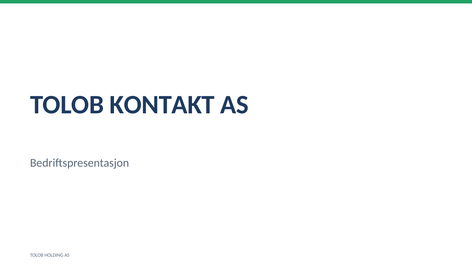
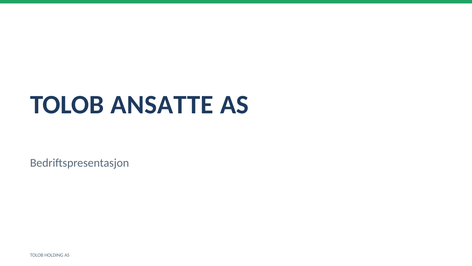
KONTAKT: KONTAKT -> ANSATTE (162, 105)
